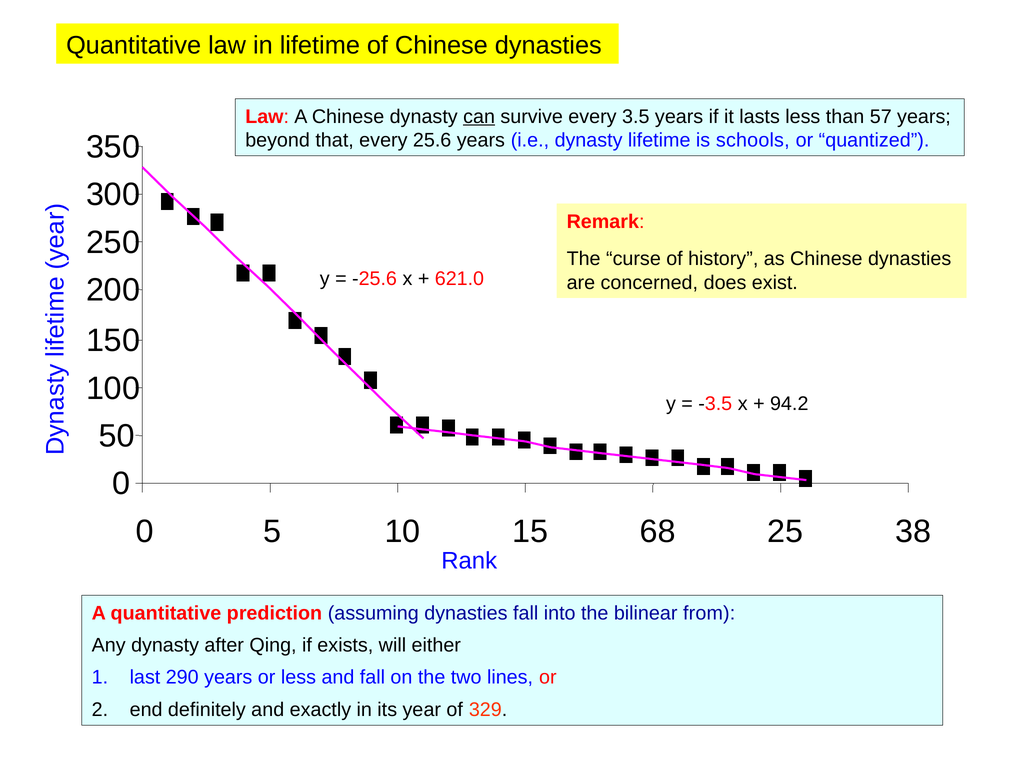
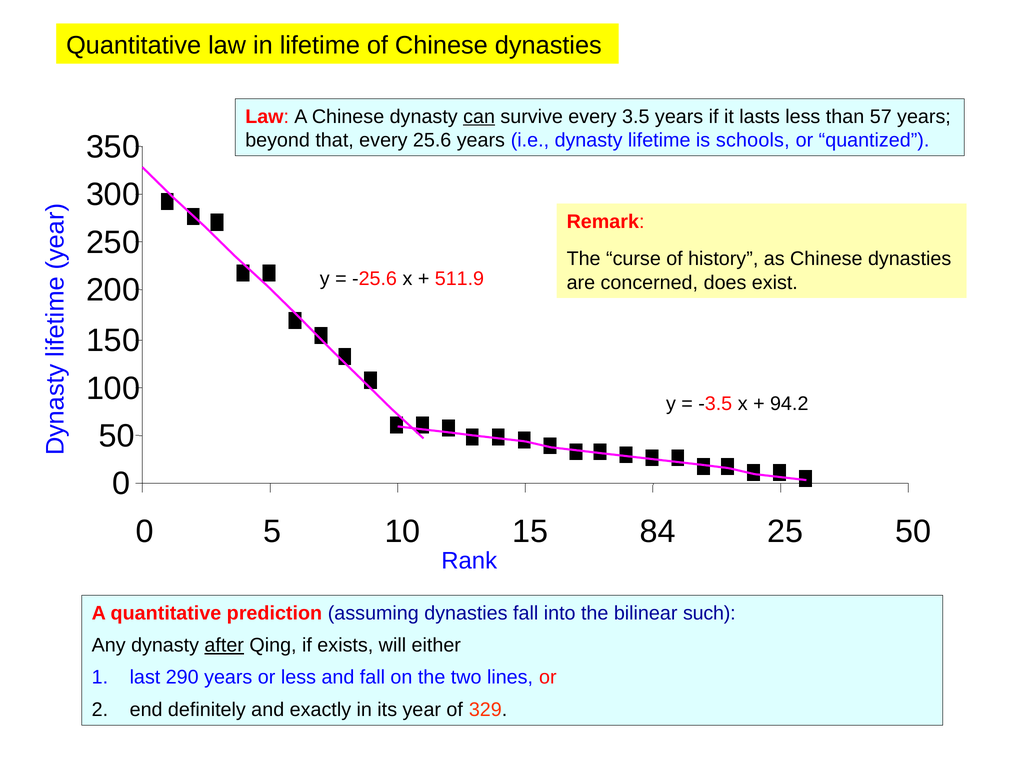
621.0: 621.0 -> 511.9 (459, 279)
68: 68 -> 84 (658, 531)
25 38: 38 -> 50 (913, 531)
from: from -> such (709, 613)
after underline: none -> present (224, 645)
